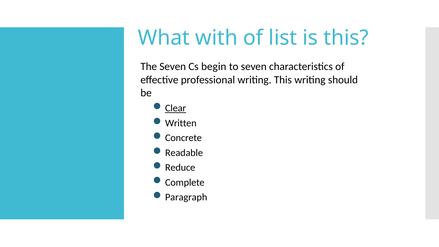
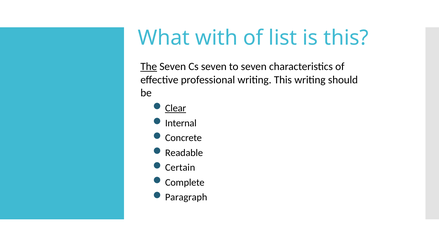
The underline: none -> present (149, 67)
Cs begin: begin -> seven (214, 67)
Written: Written -> Internal (181, 123)
Reduce: Reduce -> Certain (180, 168)
